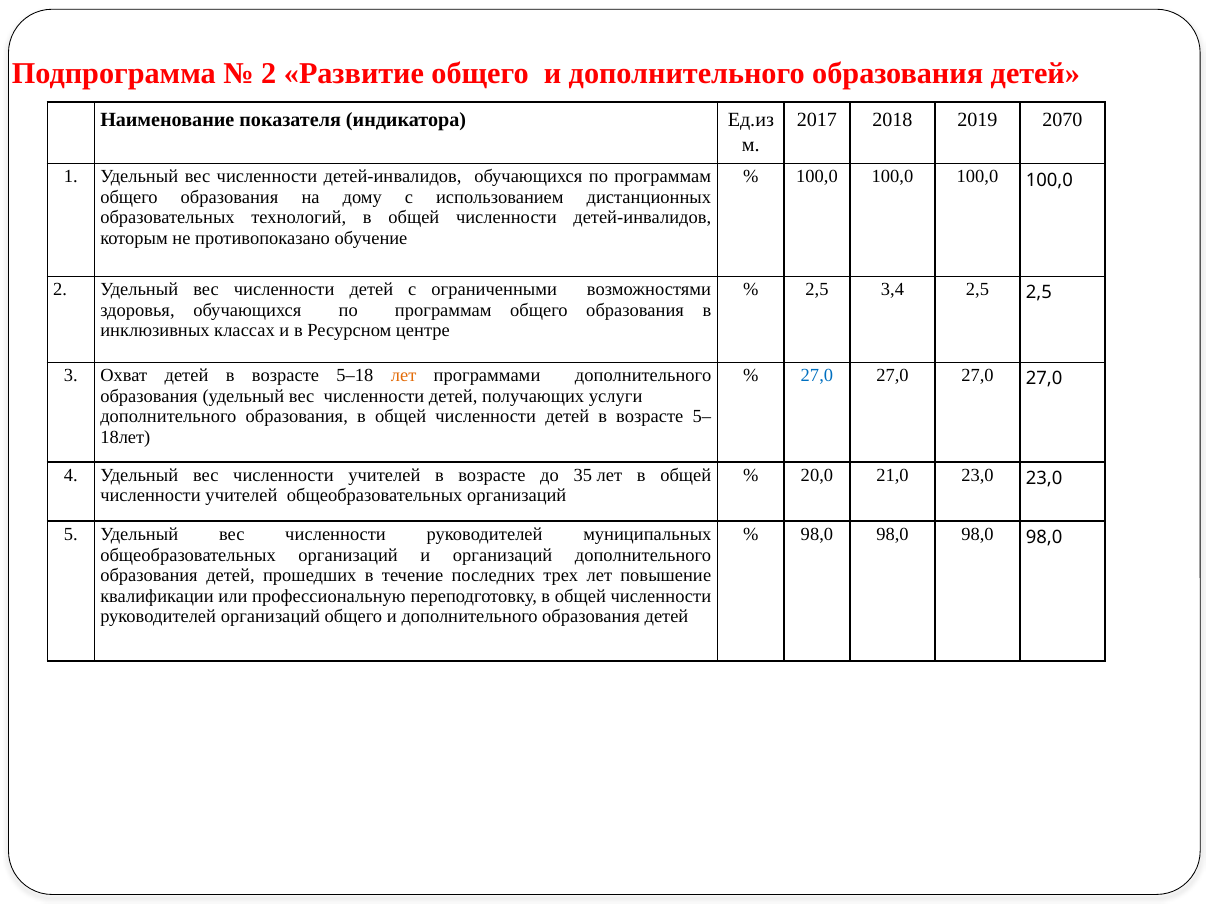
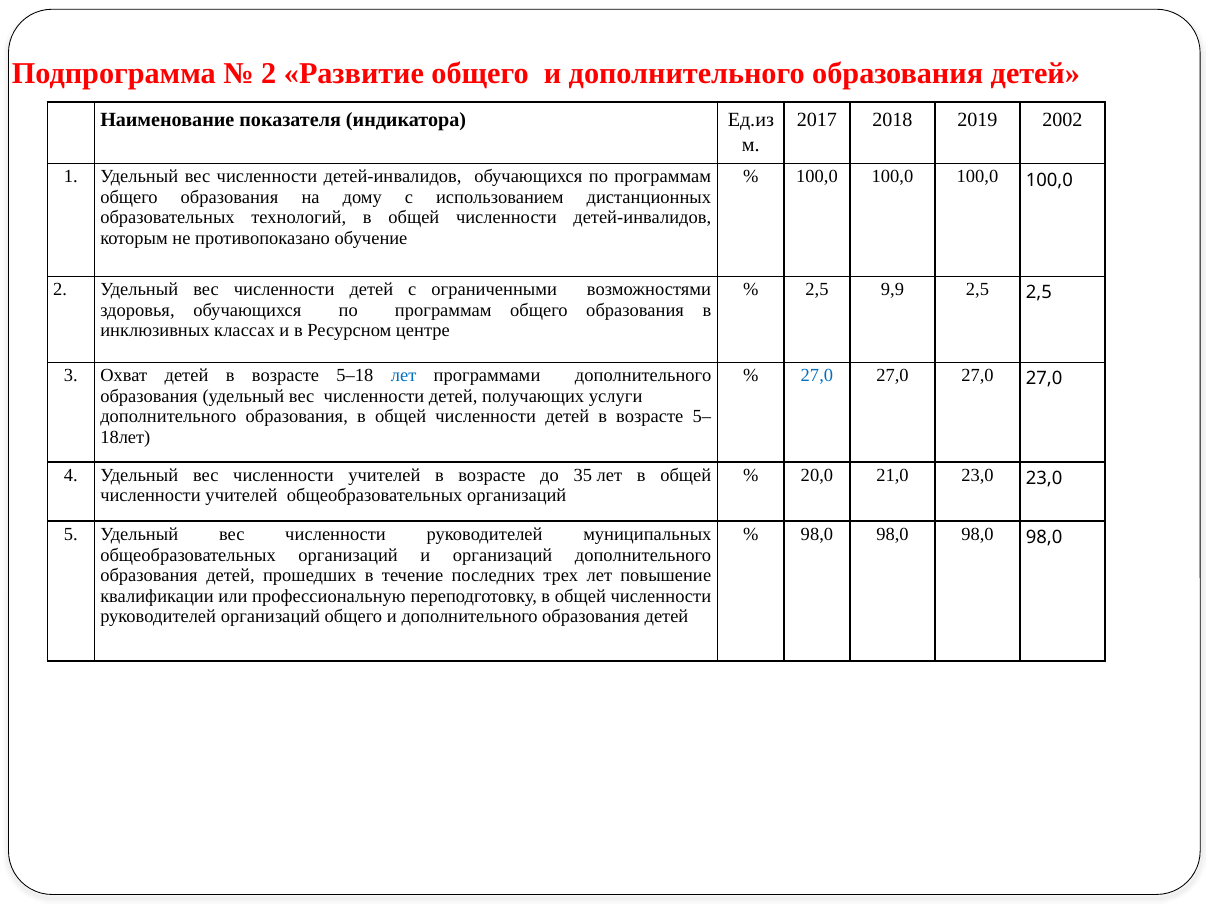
2070: 2070 -> 2002 (1062, 119)
3,4: 3,4 -> 9,9 (892, 290)
лет colour: orange -> blue (404, 376)
